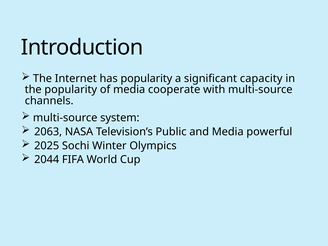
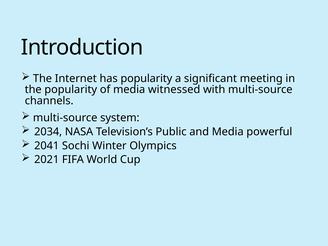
capacity: capacity -> meeting (261, 78)
cooperate: cooperate -> witnessed (174, 90)
2063: 2063 -> 2034 (48, 132)
2025: 2025 -> 2041 (47, 146)
2044: 2044 -> 2021 (47, 160)
